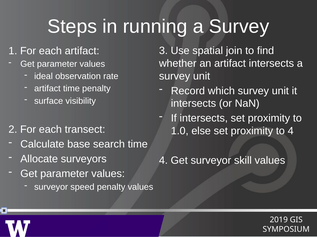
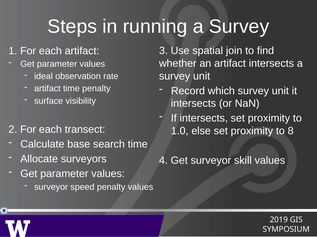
to 4: 4 -> 8 (291, 131)
